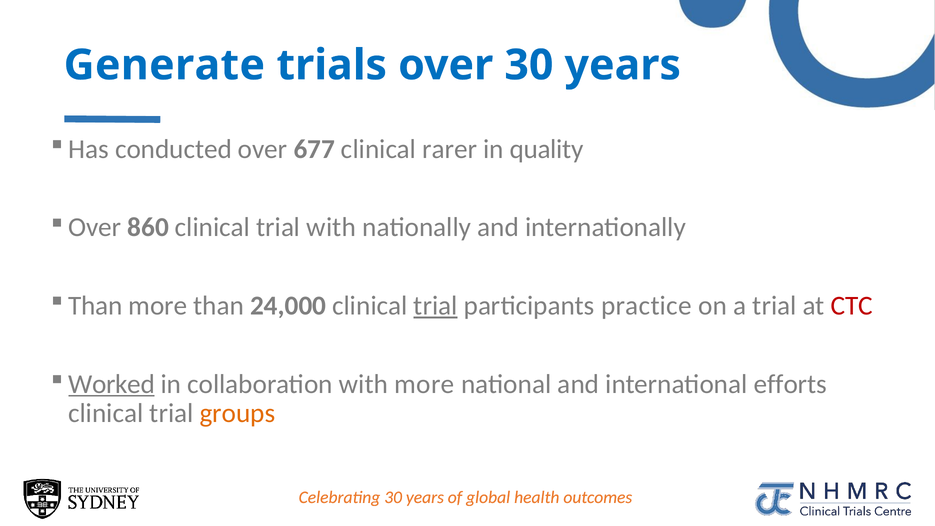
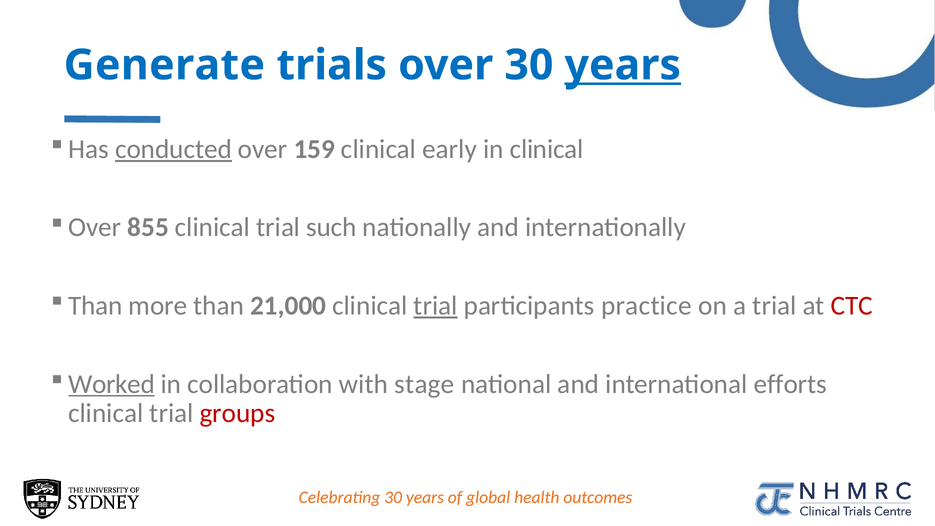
years underline: none -> present (623, 65)
conducted underline: none -> present (173, 149)
677: 677 -> 159 (314, 149)
rarer: rarer -> early (450, 149)
in quality: quality -> clinical (547, 149)
860: 860 -> 855 (148, 227)
trial with: with -> such (331, 227)
24,000: 24,000 -> 21,000 (288, 306)
with more: more -> stage (424, 384)
groups colour: orange -> red (237, 413)
